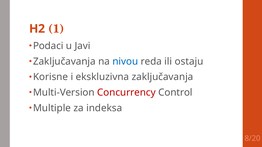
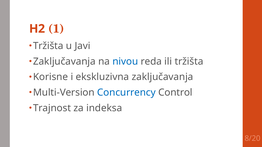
Podaci: Podaci -> Tržišta (48, 46)
ili ostaju: ostaju -> tržišta (189, 62)
Concurrency colour: red -> blue (126, 93)
Multiple: Multiple -> Trajnost (52, 108)
